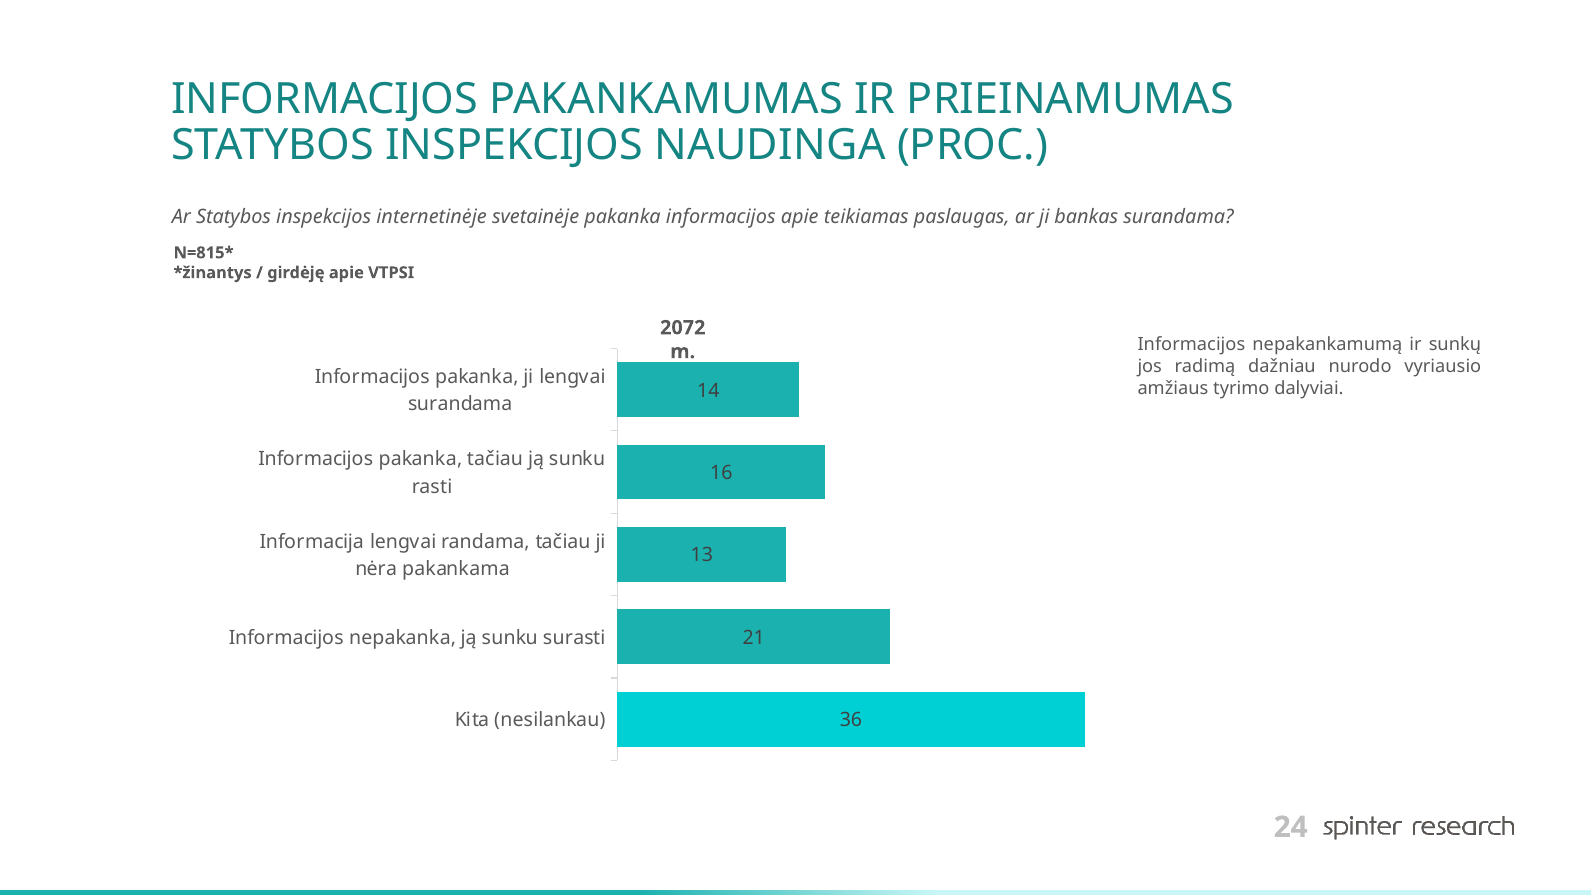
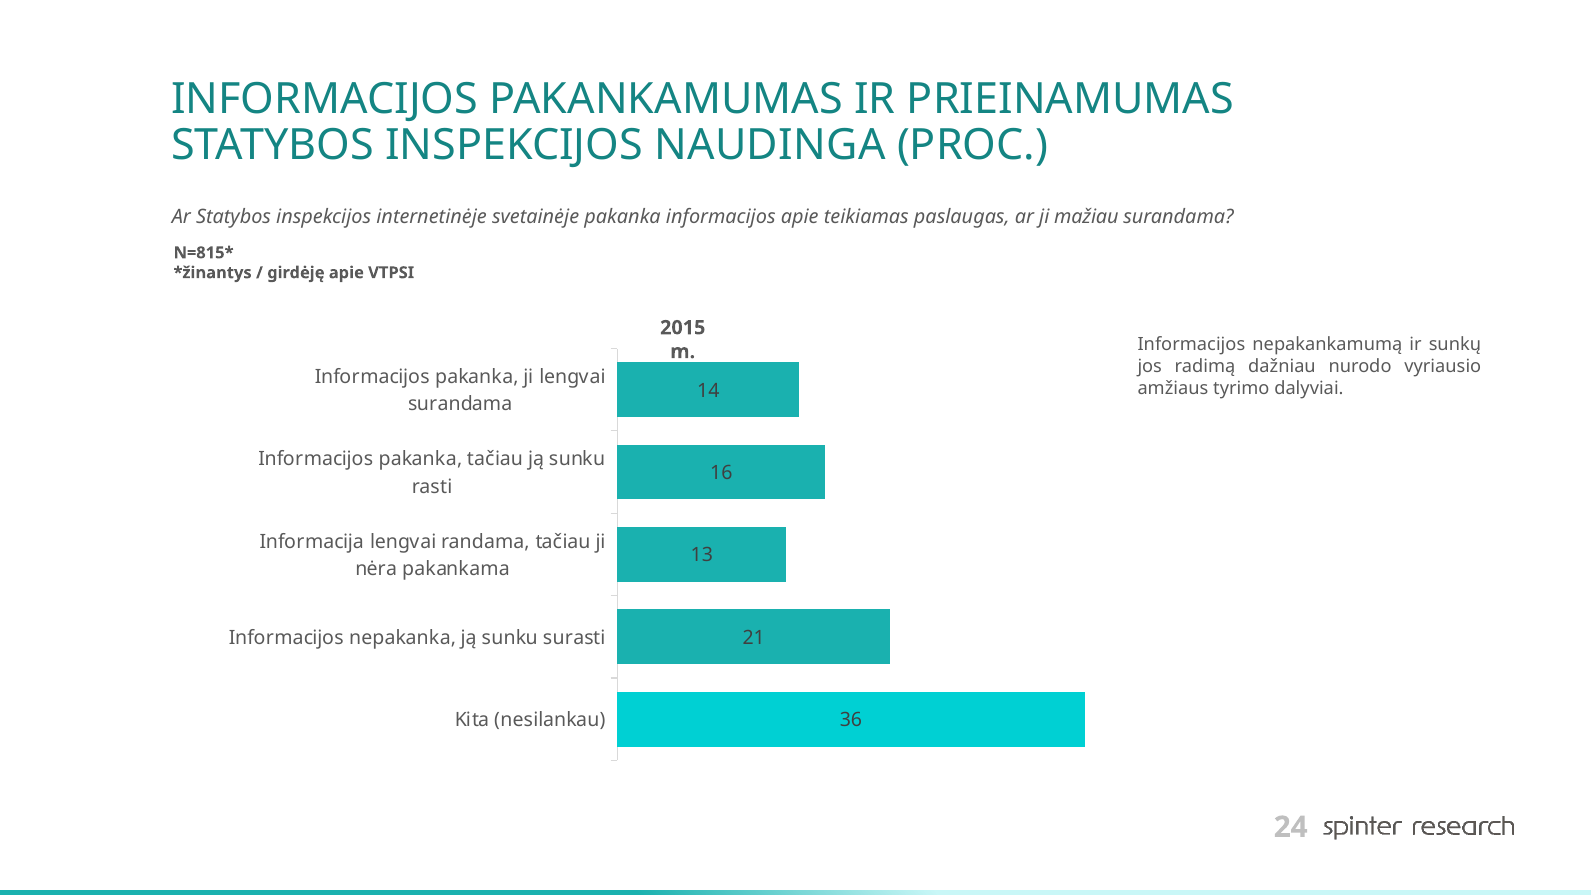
bankas: bankas -> mažiau (1086, 217)
2072: 2072 -> 2015 (683, 328)
